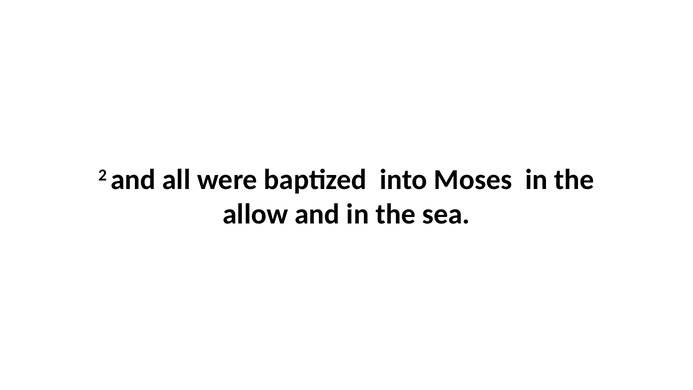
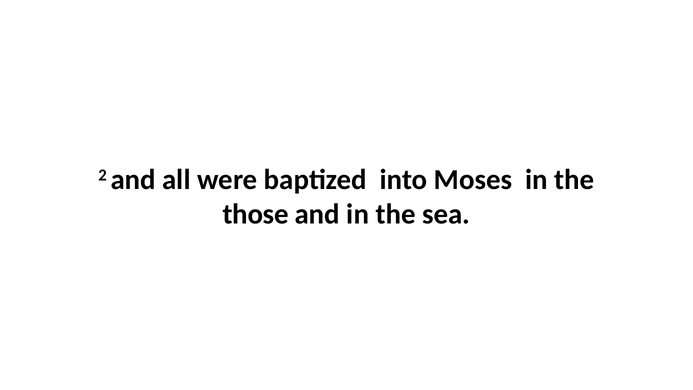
allow: allow -> those (256, 214)
